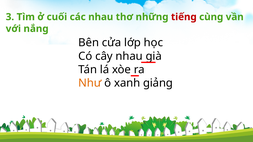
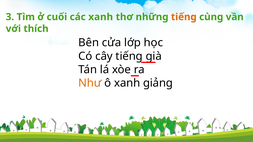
các nhau: nhau -> xanh (101, 17)
tiếng colour: red -> orange (184, 17)
nắng: nắng -> thích (36, 29)
cây nhau: nhau -> tiếng (129, 56)
